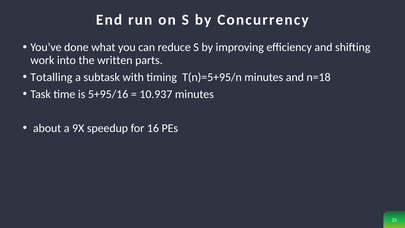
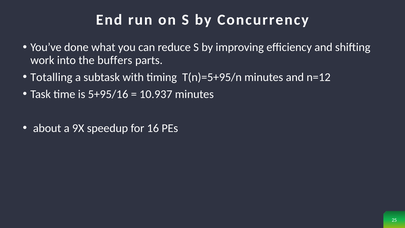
written: written -> buffers (115, 60)
n=18: n=18 -> n=12 (319, 77)
